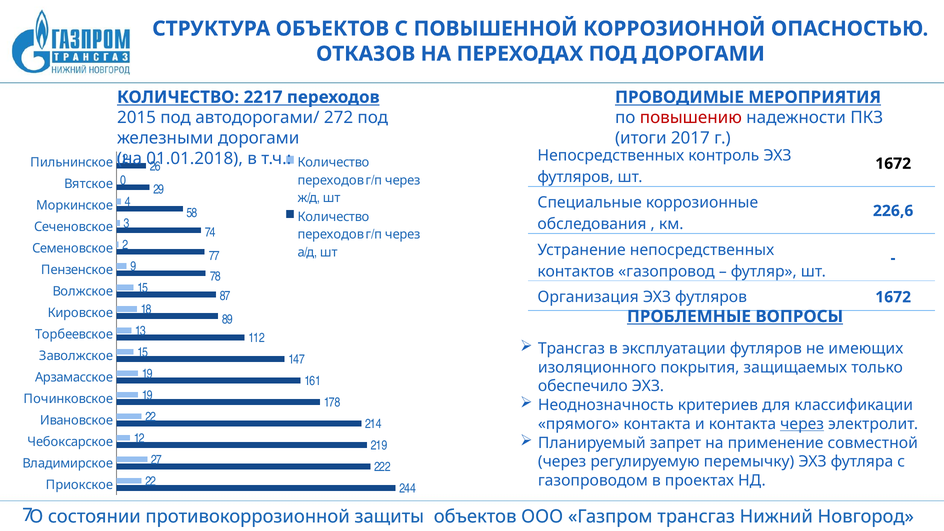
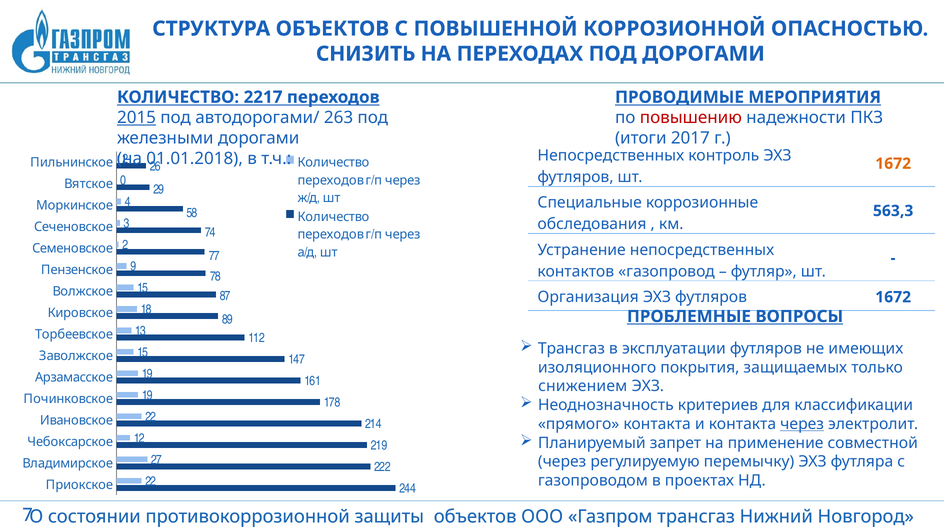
ОТКАЗОВ: ОТКАЗОВ -> СНИЗИТЬ (366, 54)
2015 underline: none -> present (137, 118)
272: 272 -> 263 (339, 118)
1672 colour: black -> orange (893, 164)
226,6: 226,6 -> 563,3 (893, 211)
обеспечило: обеспечило -> снижением (583, 386)
